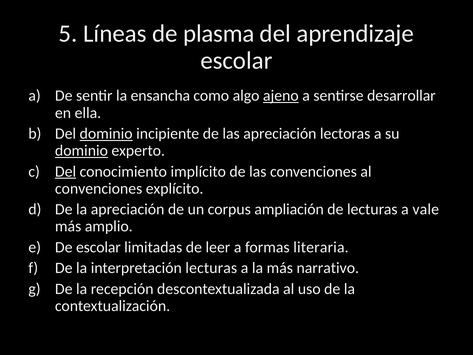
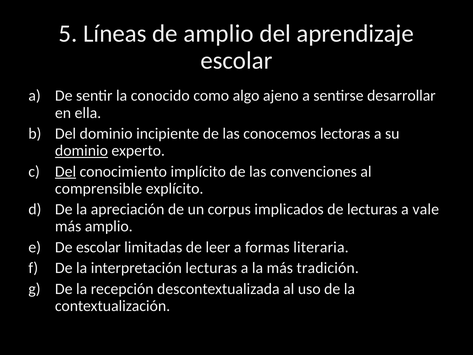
de plasma: plasma -> amplio (219, 34)
ensancha: ensancha -> conocido (160, 96)
ajeno underline: present -> none (281, 96)
dominio underline: present -> none (106, 134)
las apreciación: apreciación -> conocemos (280, 134)
convenciones: convenciones -> comprensible (99, 188)
ampliación: ampliación -> implicados (289, 209)
narrativo: narrativo -> tradición (328, 268)
